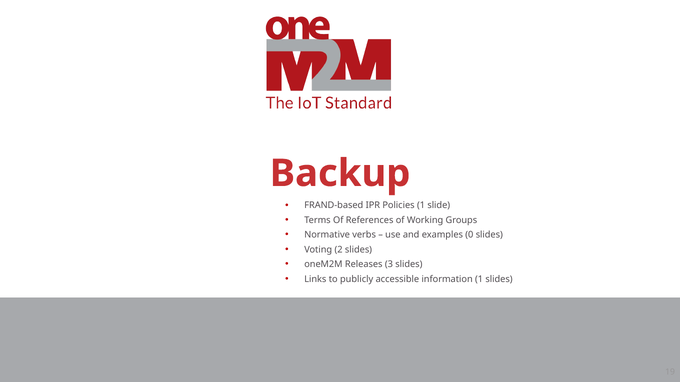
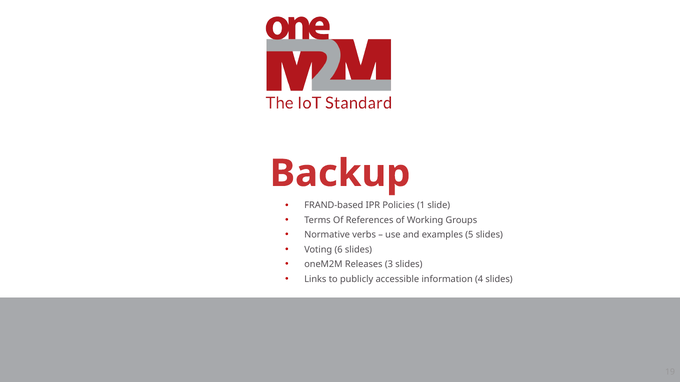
0: 0 -> 5 (469, 235)
2: 2 -> 6 (339, 250)
information 1: 1 -> 4 (479, 279)
